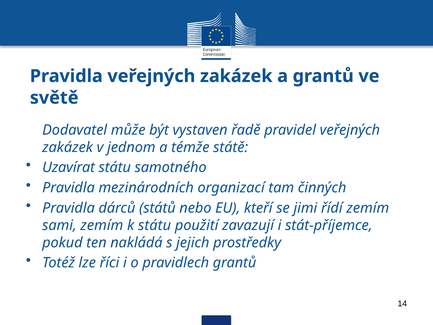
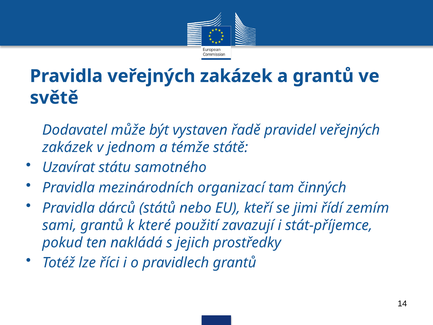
sami zemím: zemím -> grantů (102, 225)
k státu: státu -> které (155, 225)
